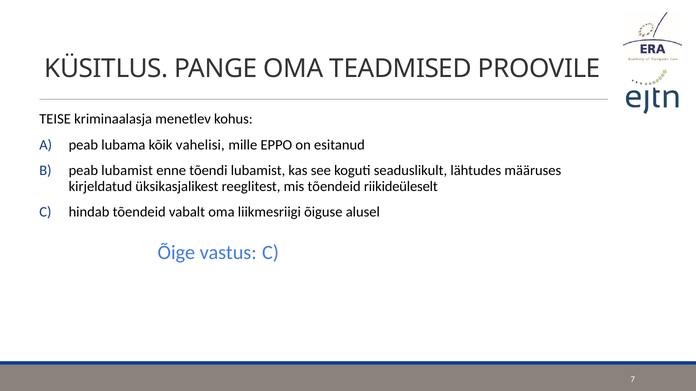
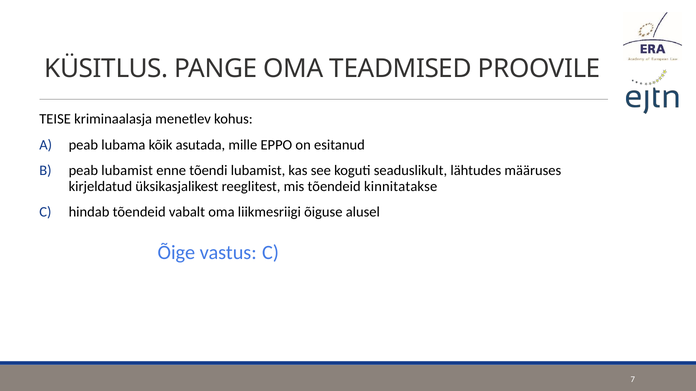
vahelisi: vahelisi -> asutada (200, 145)
riikideüleselt: riikideüleselt -> kinnitatakse (401, 186)
